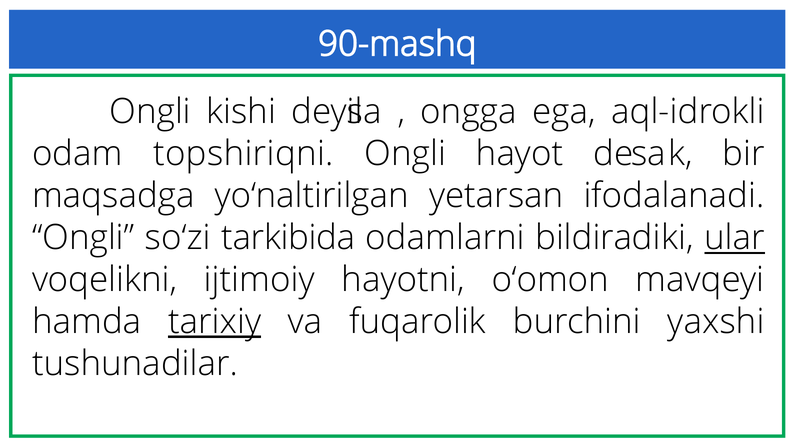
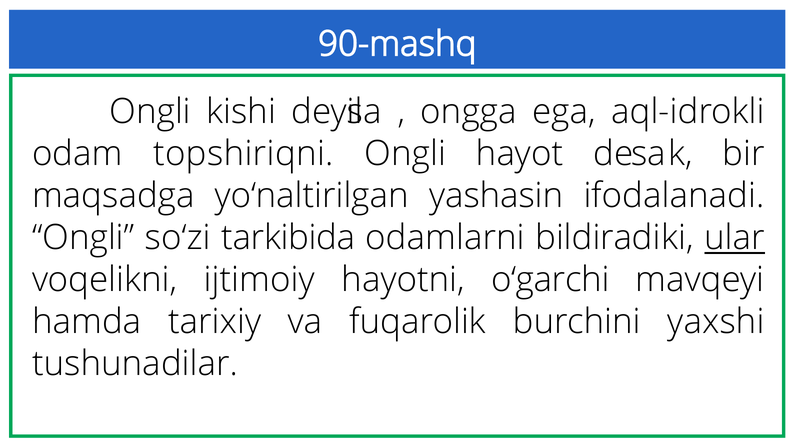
yetarsan: yetarsan -> yashasin (496, 196)
o‘omon: o‘omon -> o‘garchi (550, 279)
tarixiy underline: present -> none (215, 321)
